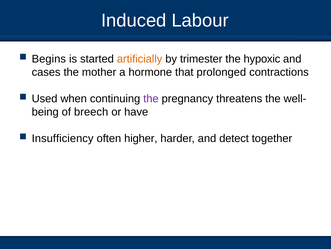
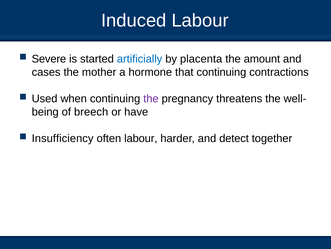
Begins: Begins -> Severe (49, 59)
artificially colour: orange -> blue (140, 59)
trimester: trimester -> placenta (201, 59)
hypoxic: hypoxic -> amount (262, 59)
that prolonged: prolonged -> continuing (221, 72)
often higher: higher -> labour (141, 138)
